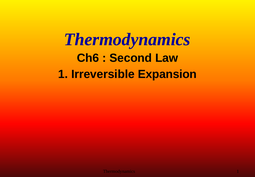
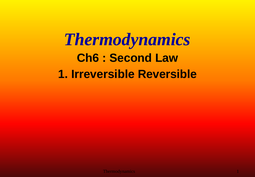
Expansion: Expansion -> Reversible (167, 74)
